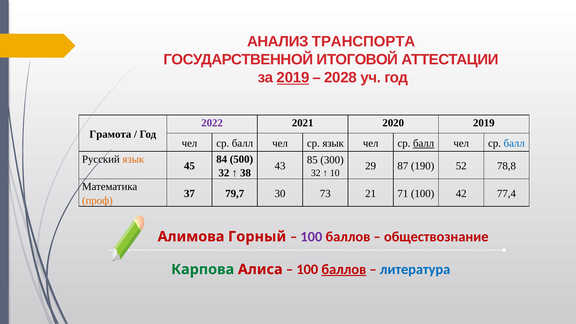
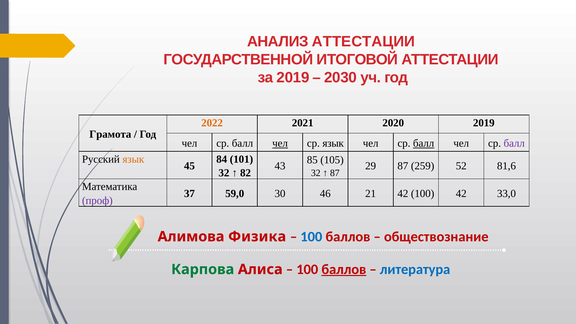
АНАЛИЗ ТРАНСПОРТА: ТРАНСПОРТА -> АТТЕСТАЦИИ (364, 42)
2019 underline: present -> none (293, 78)
2028: 2028 -> 2030 (341, 78)
2022 colour: purple -> orange (212, 123)
чел underline: none -> present (280, 143)
балл colour: blue -> purple (514, 143)
500: 500 -> 101 (241, 159)
300: 300 -> 105 (332, 160)
190: 190 -> 259 (423, 166)
78,8: 78,8 -> 81,6 (506, 166)
38: 38 -> 82 (246, 173)
10: 10 -> 87 (335, 173)
79,7: 79,7 -> 59,0 (235, 194)
73: 73 -> 46 (325, 194)
21 71: 71 -> 42 (403, 194)
77,4: 77,4 -> 33,0 (506, 194)
проф colour: orange -> purple (97, 200)
Горный: Горный -> Физика (257, 237)
100 colour: purple -> blue (311, 237)
